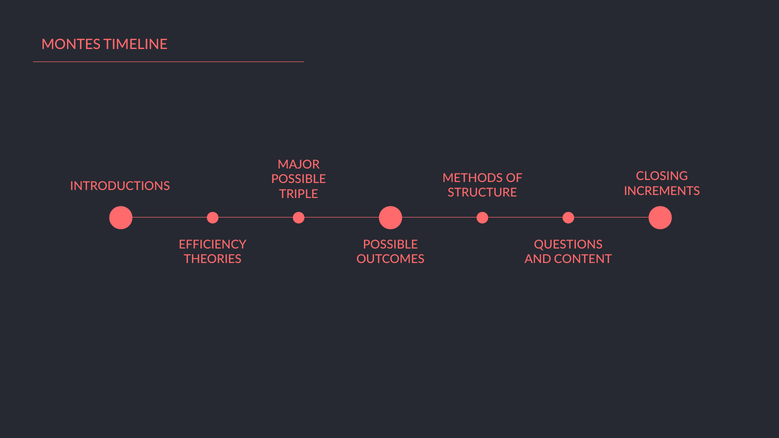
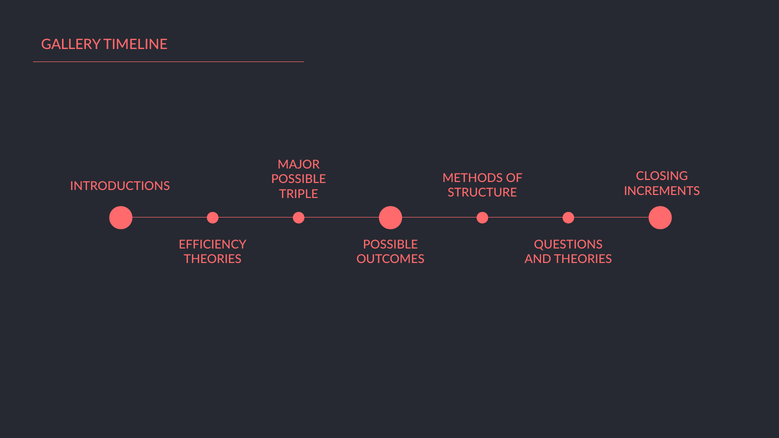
MONTES: MONTES -> GALLERY (71, 45)
AND CONTENT: CONTENT -> THEORIES (583, 260)
